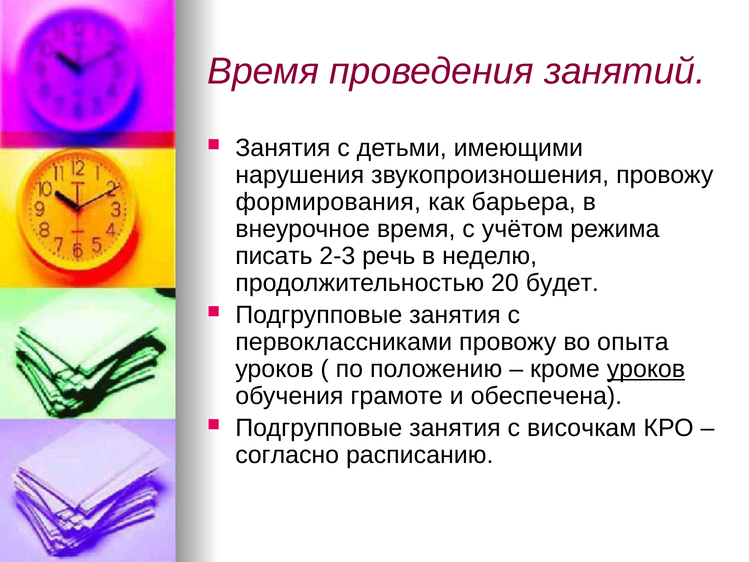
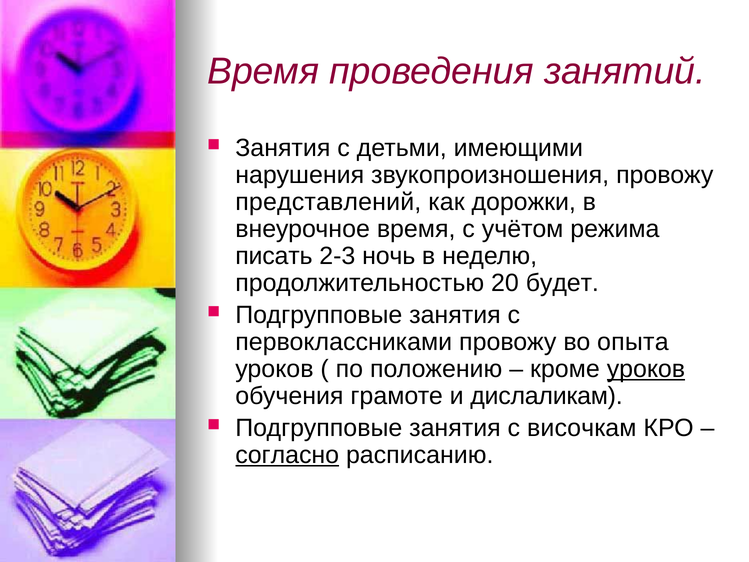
формирования: формирования -> представлений (328, 202)
барьера: барьера -> дорожки (524, 202)
речь: речь -> ночь (389, 256)
обеспечена: обеспечена -> дислаликам (546, 396)
согласно underline: none -> present (287, 455)
